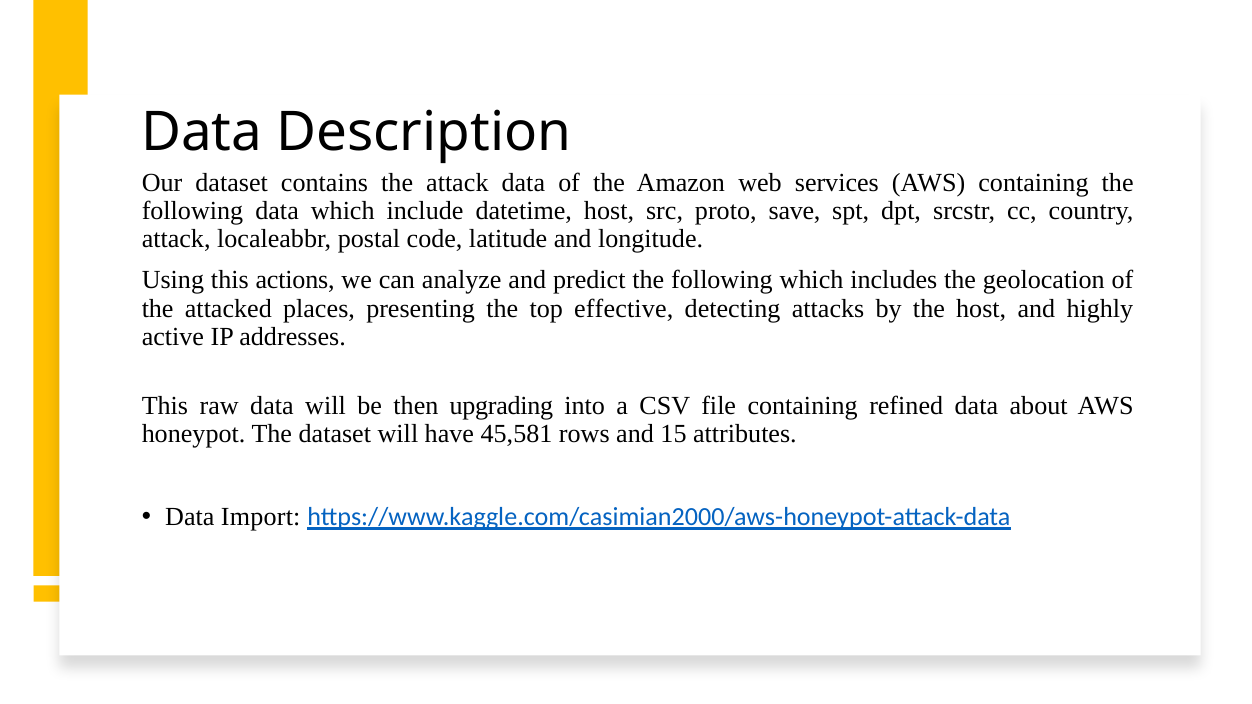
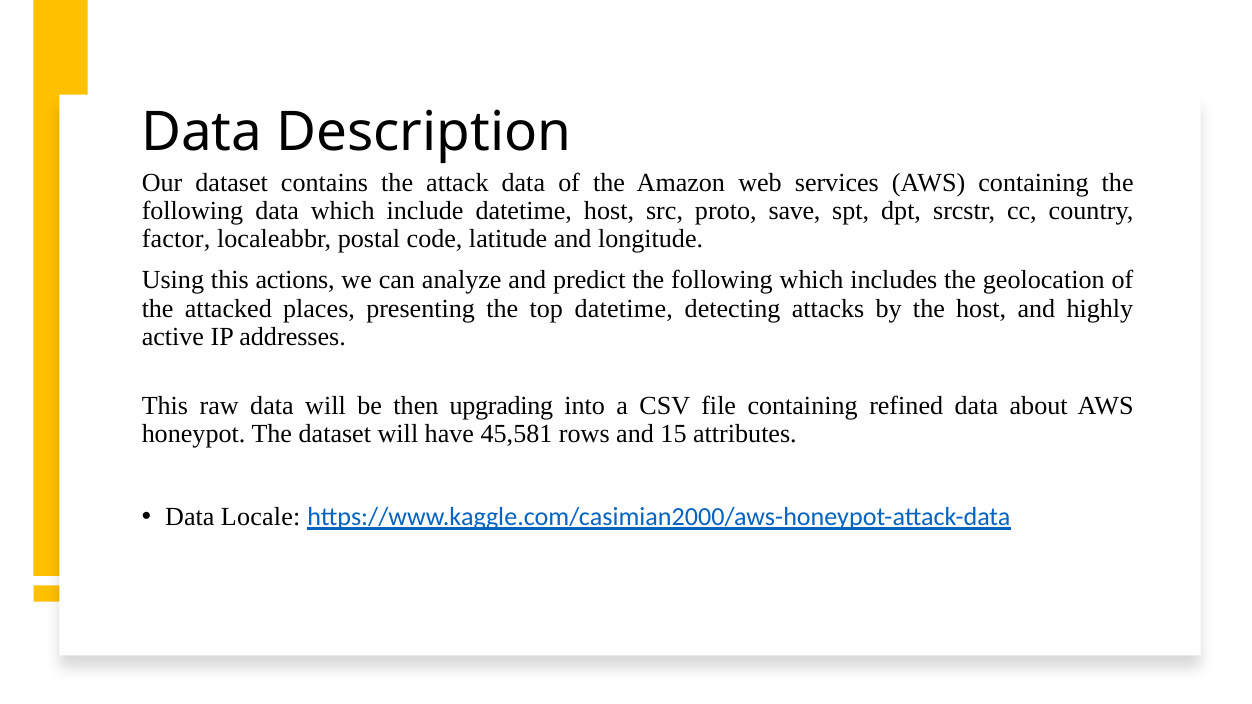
attack: attack -> factor (176, 239)
top effective: effective -> datetime (624, 309)
Import: Import -> Locale (261, 517)
